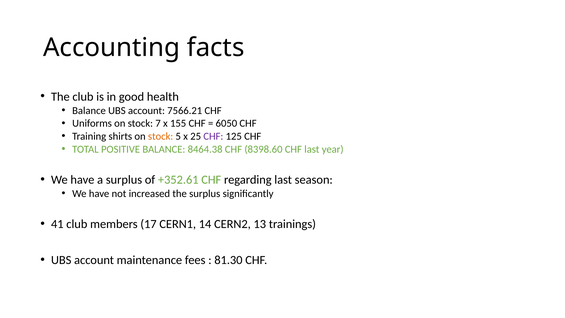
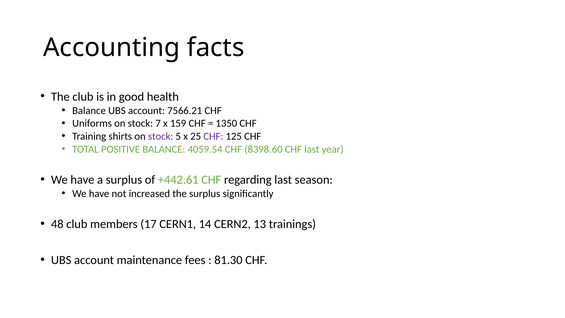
155: 155 -> 159 (178, 123)
6050: 6050 -> 1350 (226, 123)
stock colour: orange -> purple (161, 136)
8464.38: 8464.38 -> 4059.54 (205, 149)
+352.61: +352.61 -> +442.61 (178, 180)
41: 41 -> 48 (57, 224)
